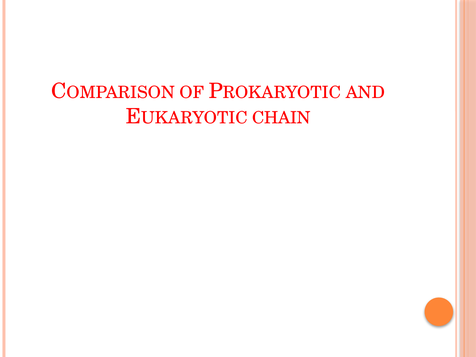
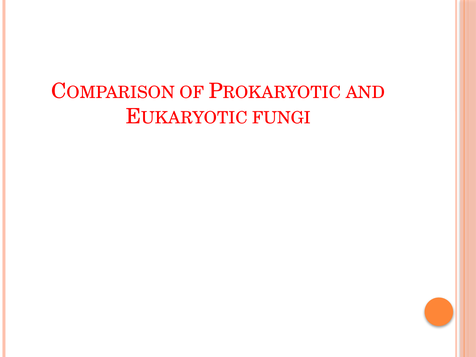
CHAIN: CHAIN -> FUNGI (281, 118)
